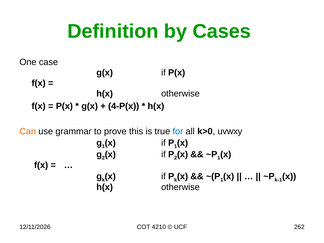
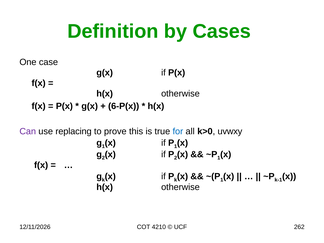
4-P(x: 4-P(x -> 6-P(x (124, 106)
Can colour: orange -> purple (28, 131)
grammar: grammar -> replacing (74, 131)
